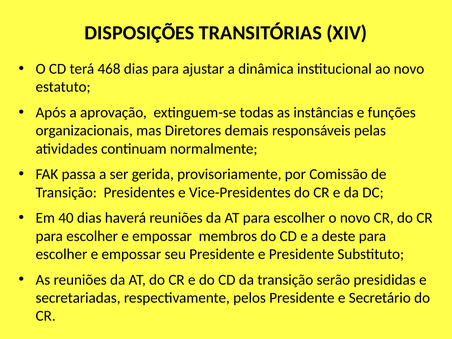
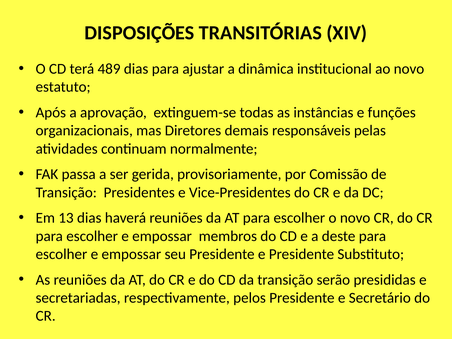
468: 468 -> 489 (109, 69)
40: 40 -> 13 (66, 218)
